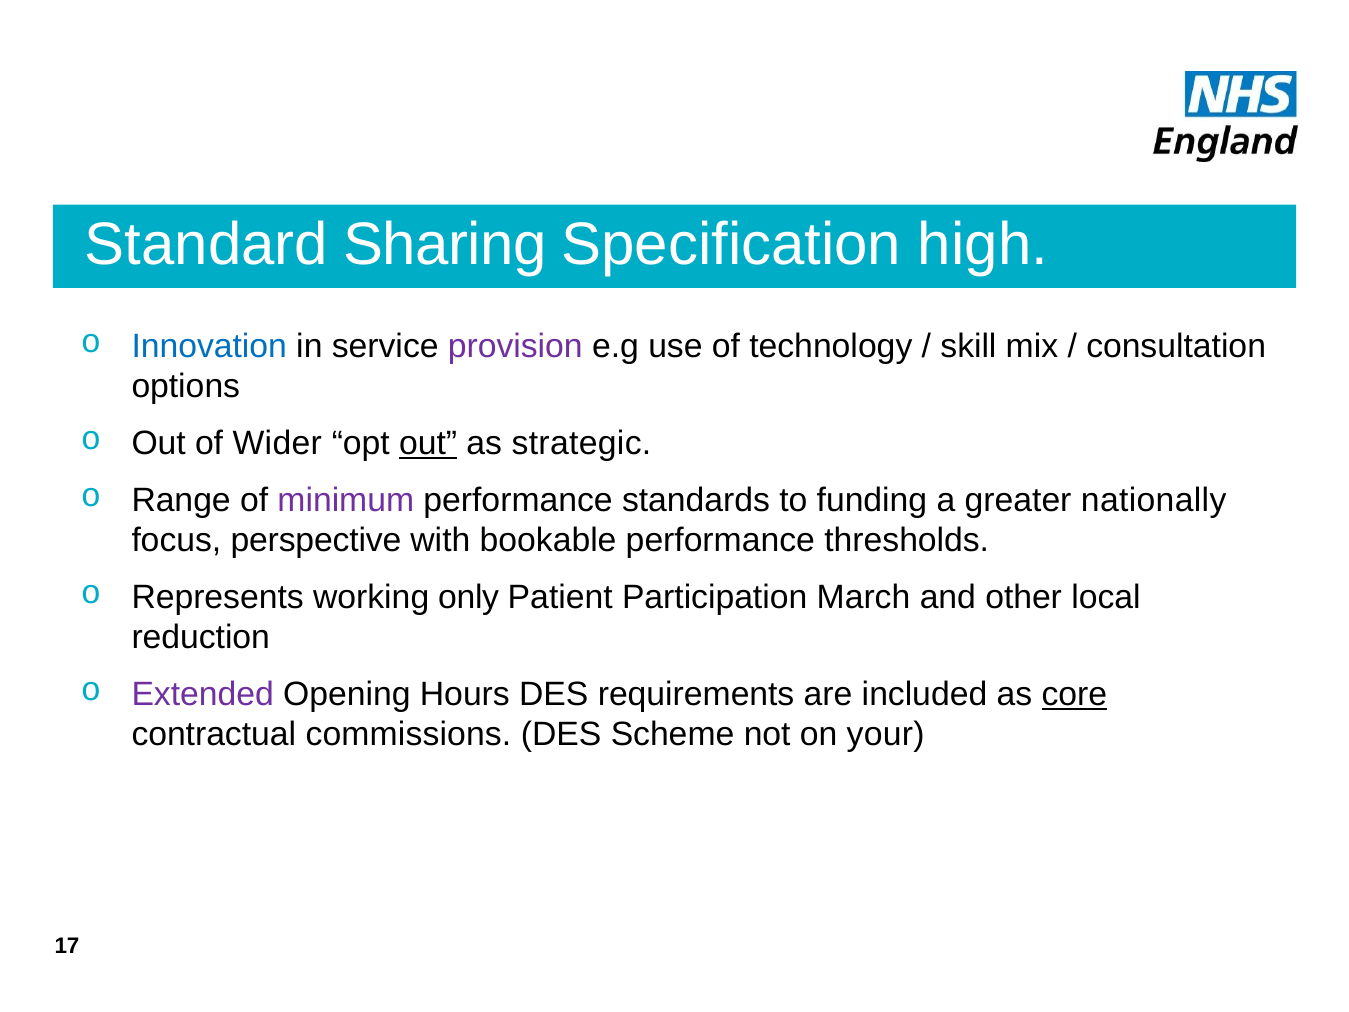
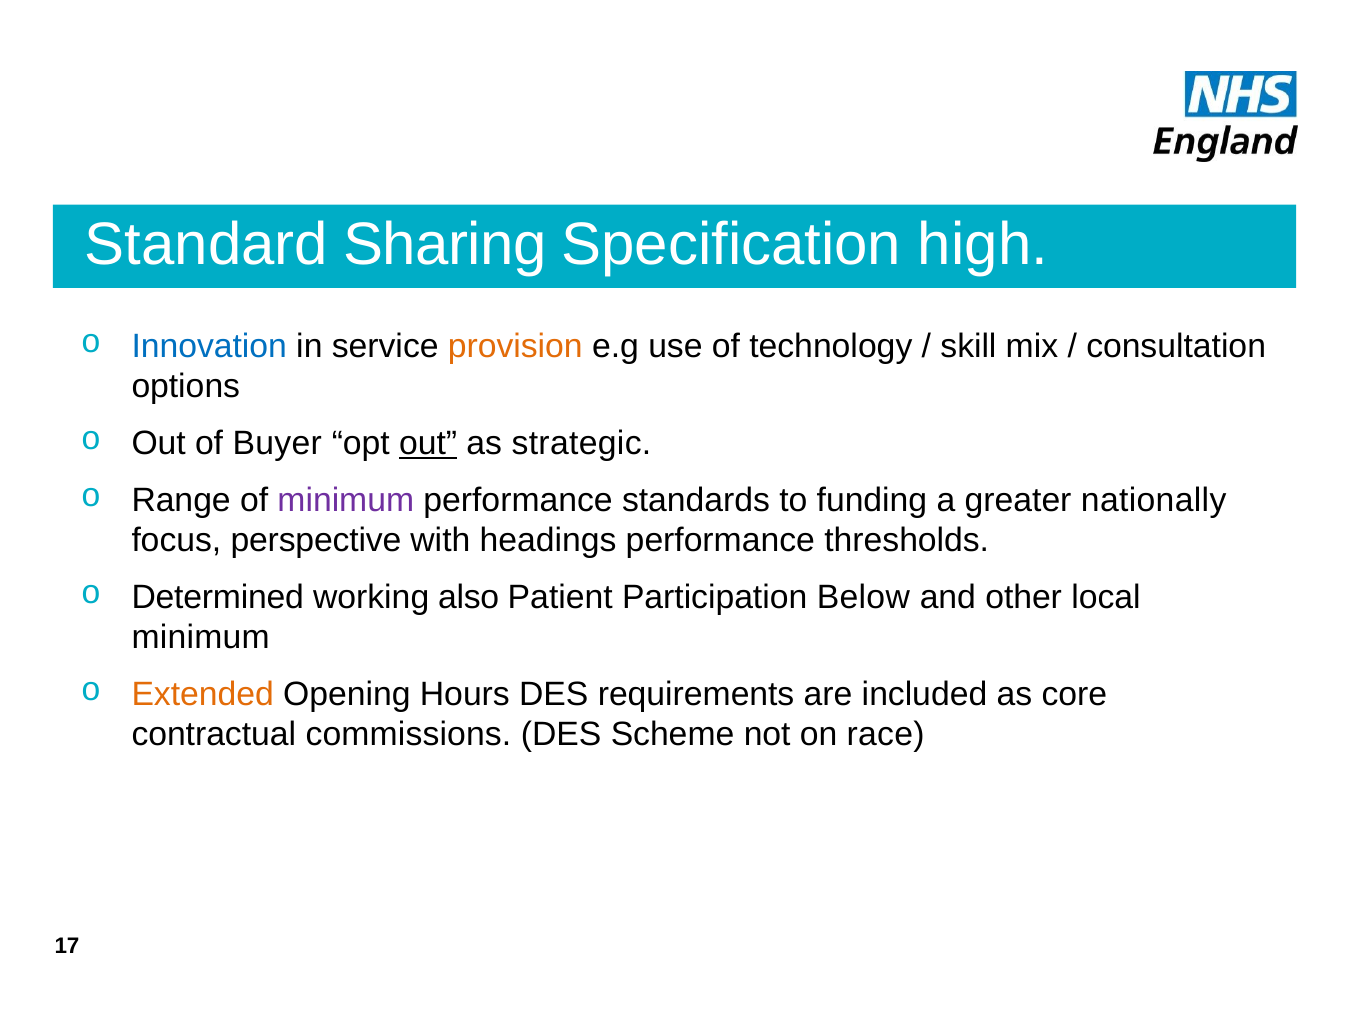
provision colour: purple -> orange (515, 346)
Wider: Wider -> Buyer (277, 443)
bookable: bookable -> headings (548, 540)
Represents: Represents -> Determined (218, 597)
only: only -> also (469, 597)
March: March -> Below (863, 597)
reduction: reduction -> minimum (201, 637)
Extended colour: purple -> orange (203, 694)
core underline: present -> none (1074, 694)
your: your -> race (886, 734)
